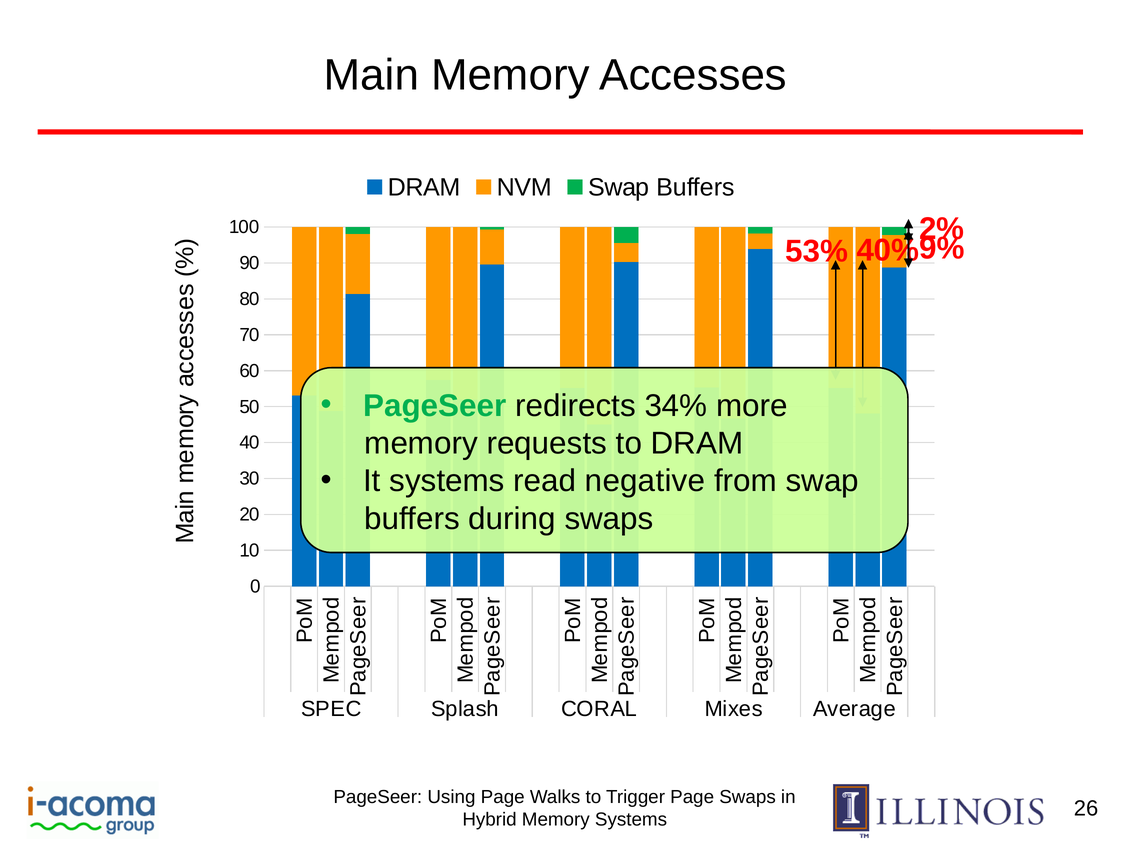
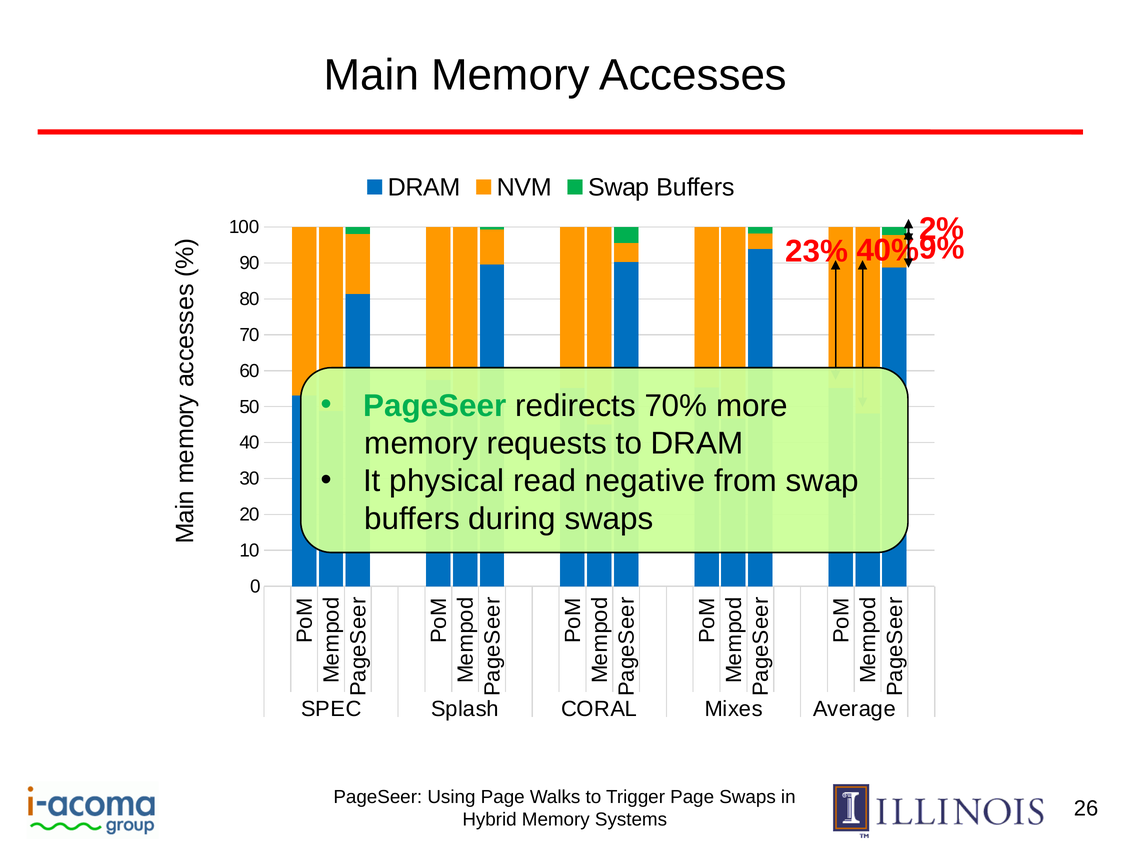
53%: 53% -> 23% (817, 251)
34%: 34% -> 70% (676, 405)
It systems: systems -> physical (447, 481)
